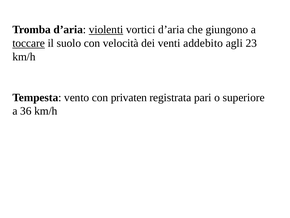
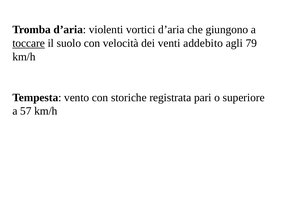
violenti underline: present -> none (106, 30)
23: 23 -> 79 (251, 43)
privaten: privaten -> storiche (129, 97)
36: 36 -> 57 (26, 111)
